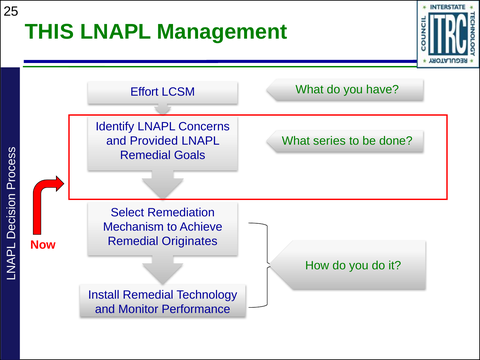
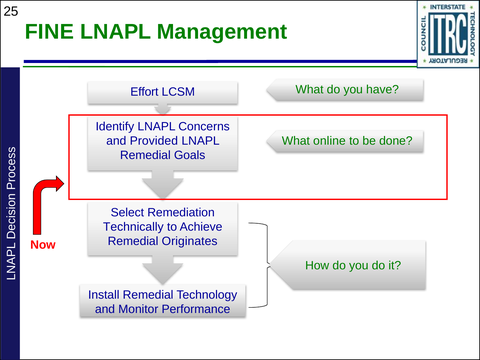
THIS: THIS -> FINE (49, 32)
series: series -> online (329, 141)
Mechanism: Mechanism -> Technically (133, 227)
